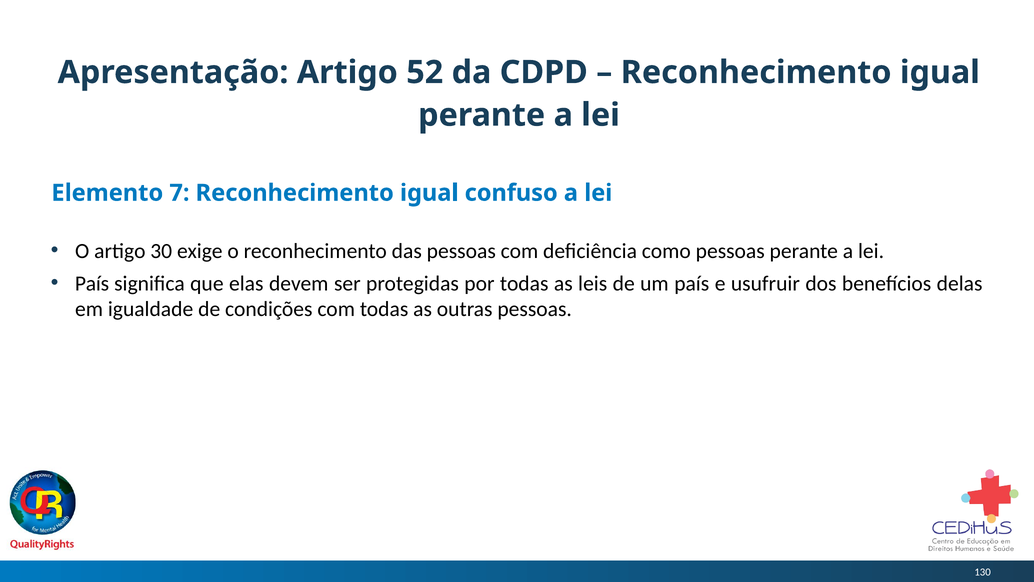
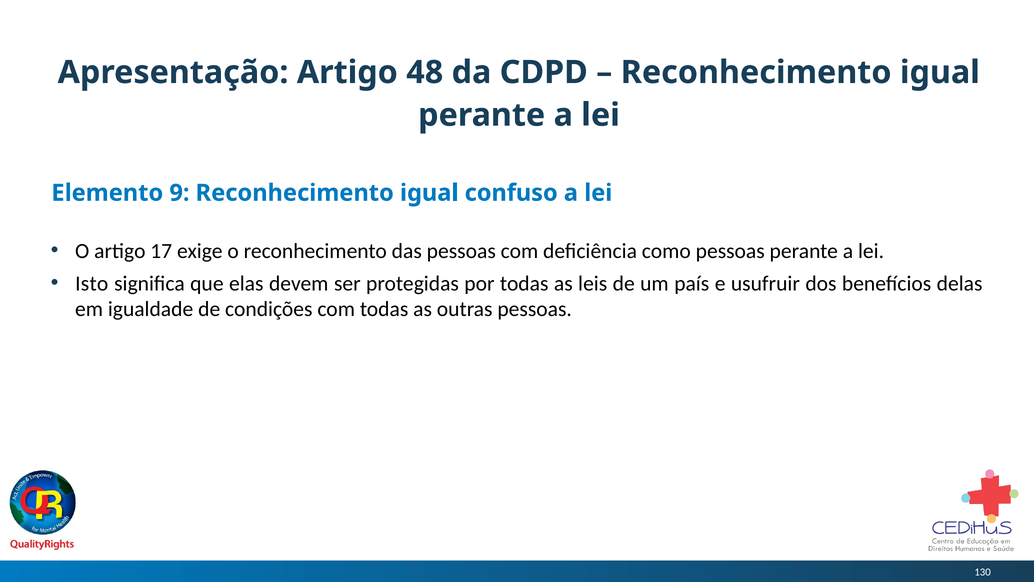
52: 52 -> 48 (425, 72)
7: 7 -> 9 (179, 193)
30: 30 -> 17 (161, 251)
País: País -> Isto (92, 283)
